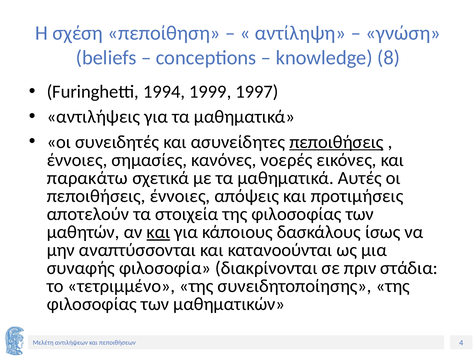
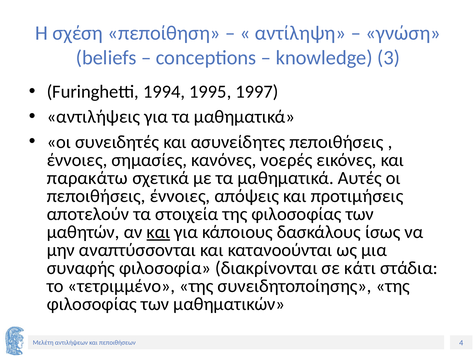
8: 8 -> 3 (389, 58)
1999: 1999 -> 1995 (210, 92)
πεποιθήσεις underline: present -> none (336, 142)
πριν: πριν -> κάτι (360, 268)
